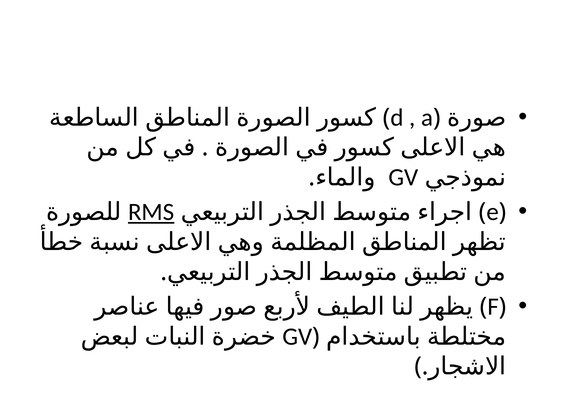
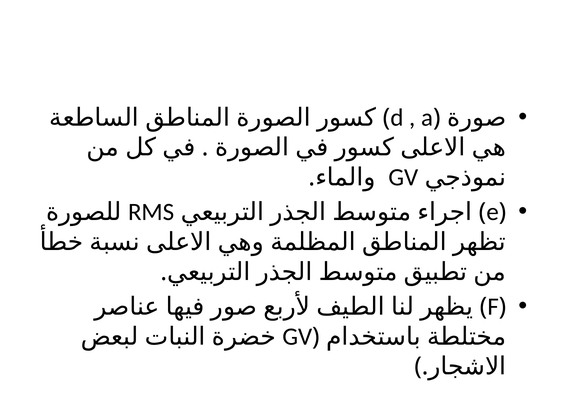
RMS underline: present -> none (151, 212)
